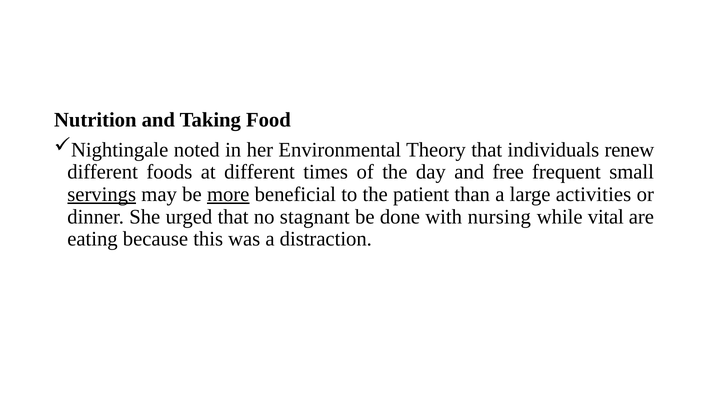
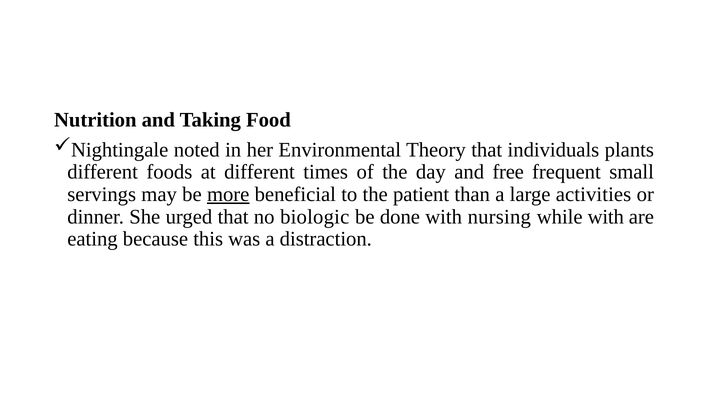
renew: renew -> plants (629, 150)
servings underline: present -> none (102, 194)
stagnant: stagnant -> biologic (315, 217)
while vital: vital -> with (606, 217)
